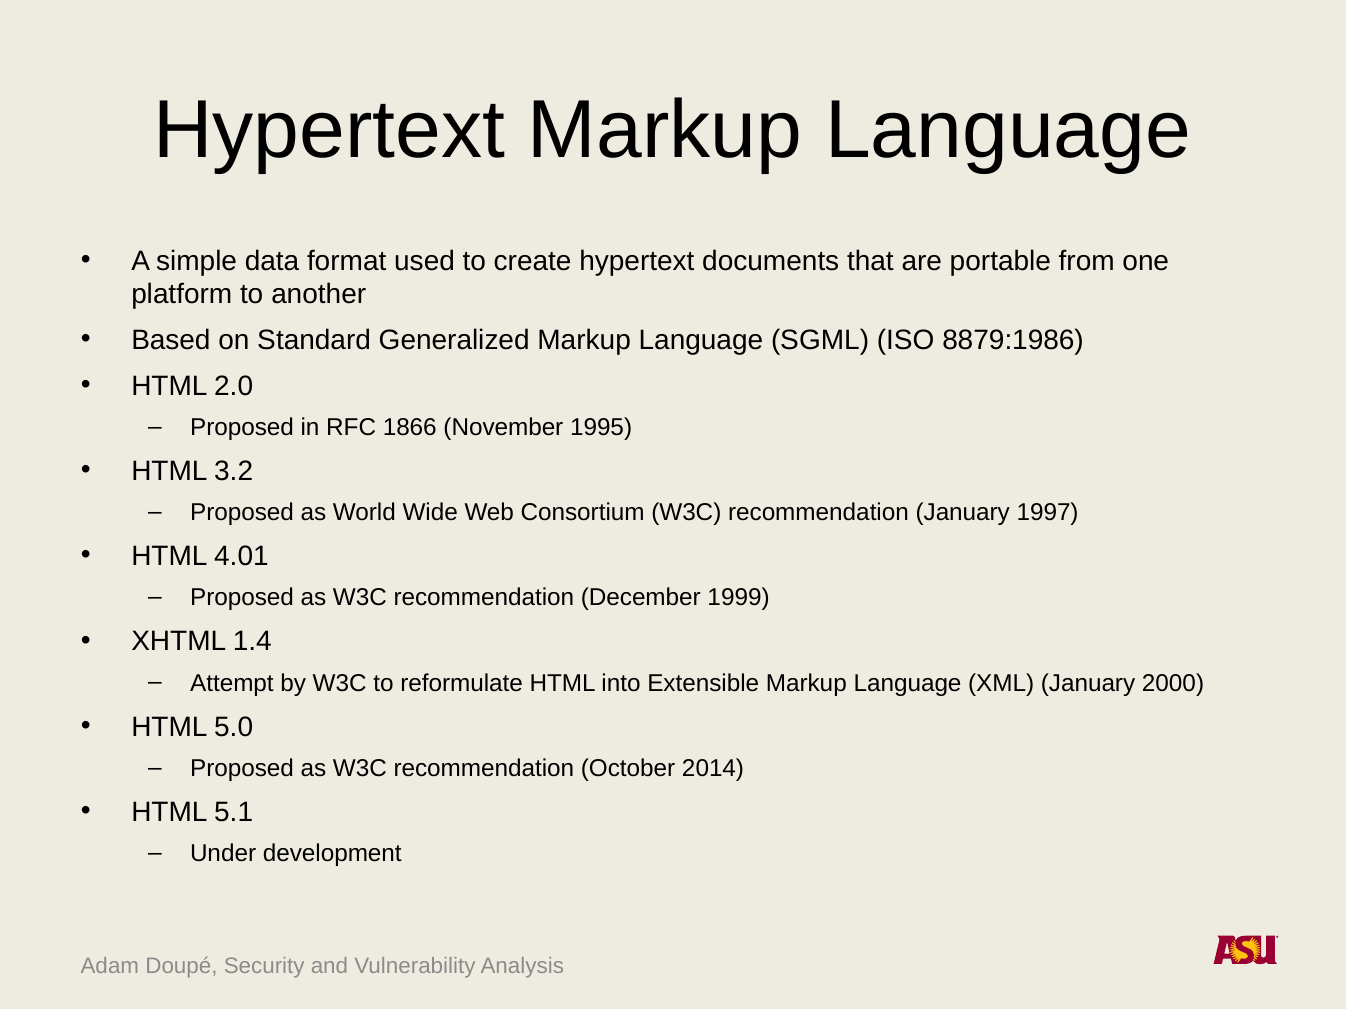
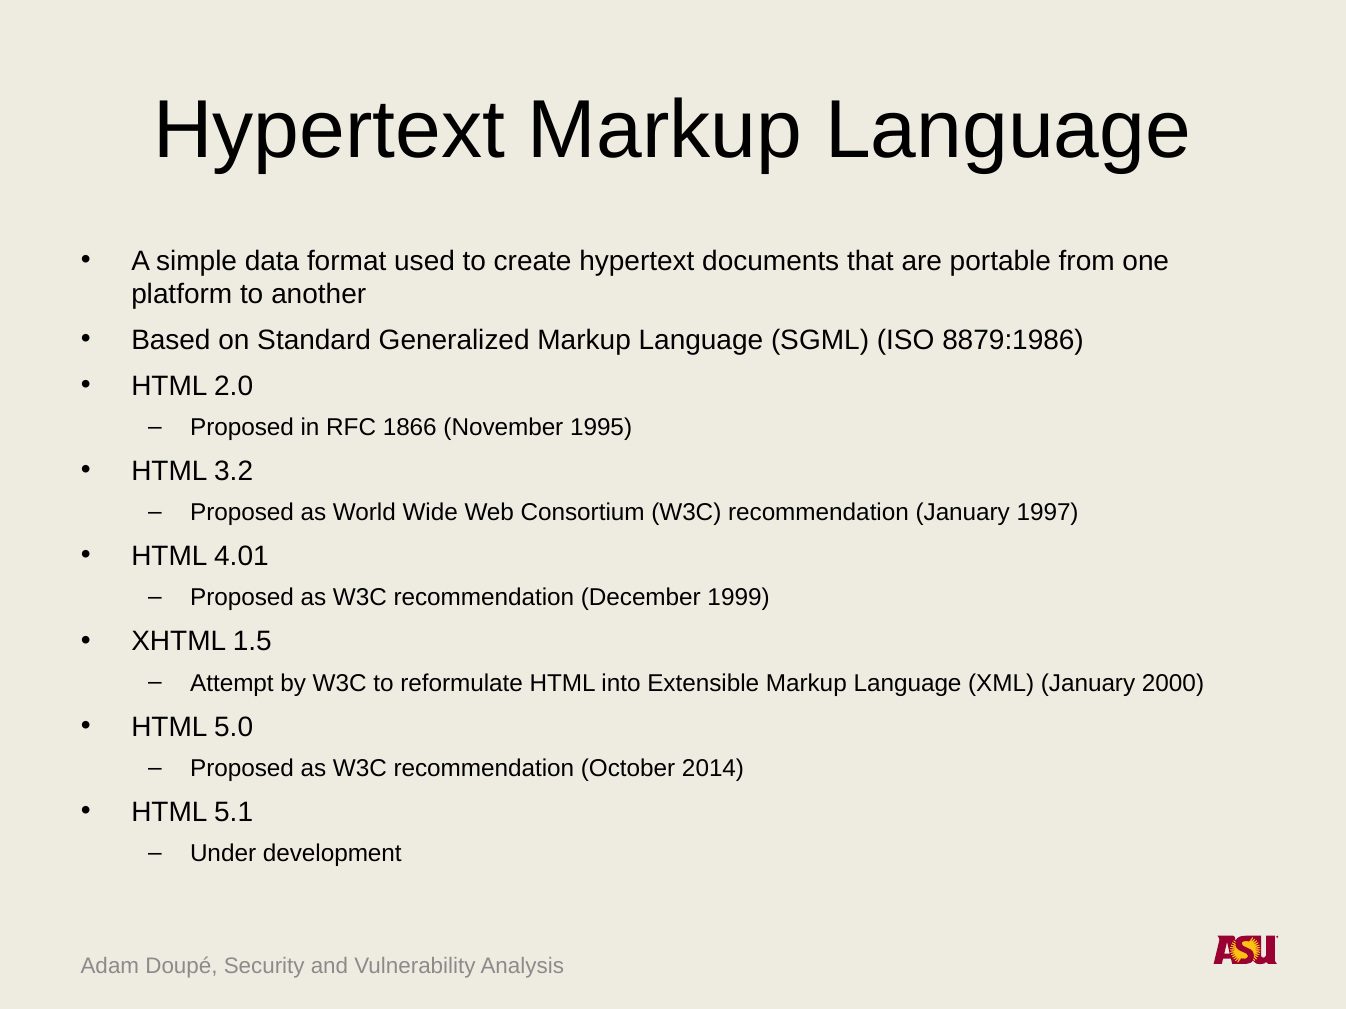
1.4: 1.4 -> 1.5 (252, 642)
